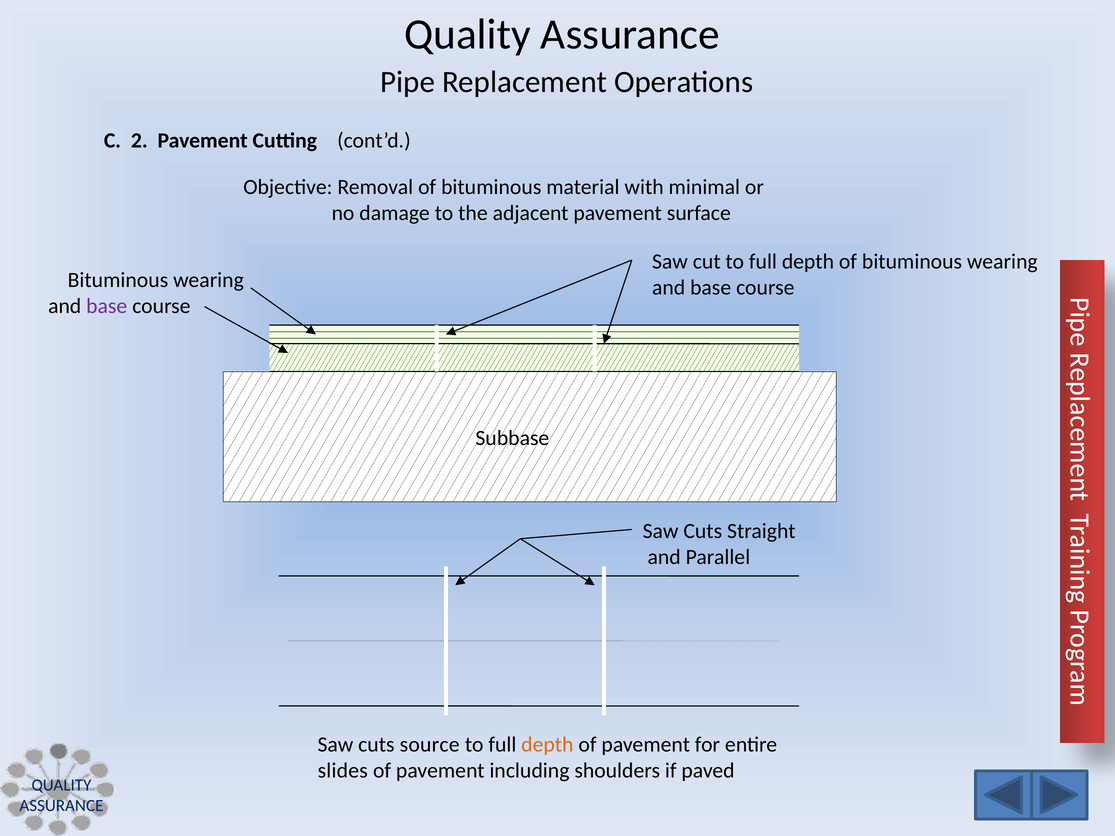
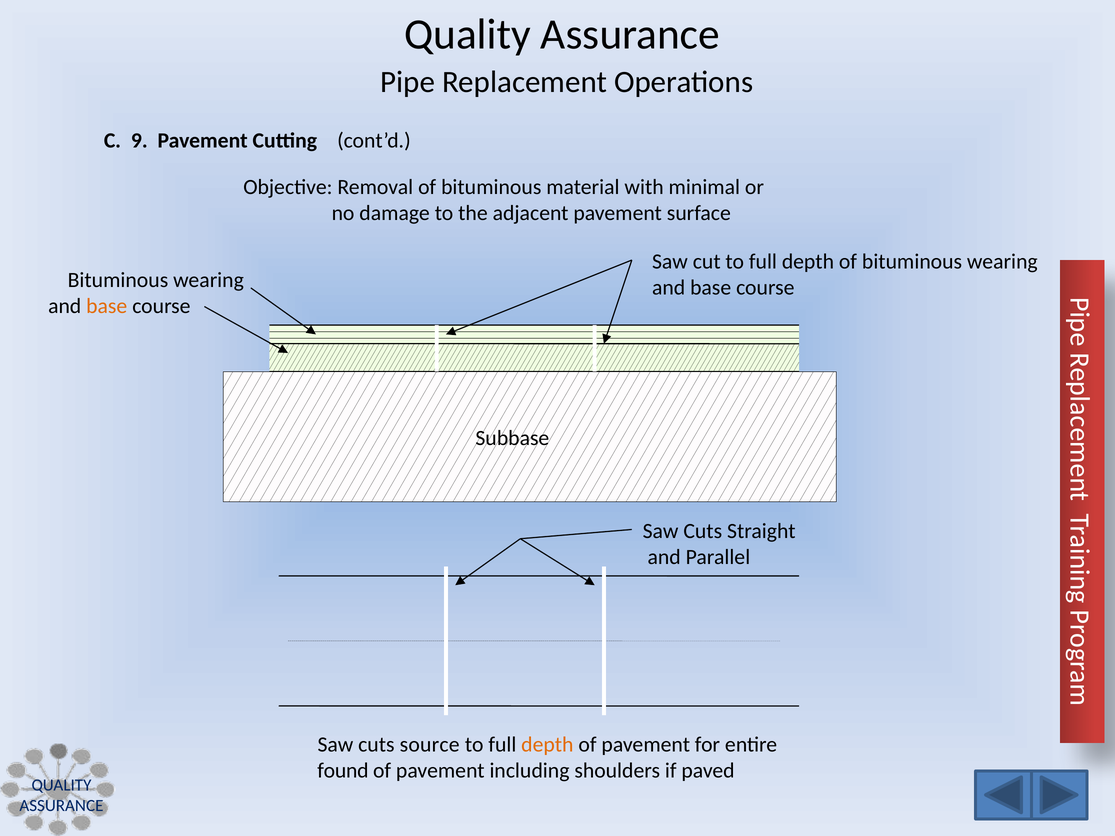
2: 2 -> 9 (139, 141)
base colour: purple -> orange (107, 306)
slides: slides -> found (343, 771)
